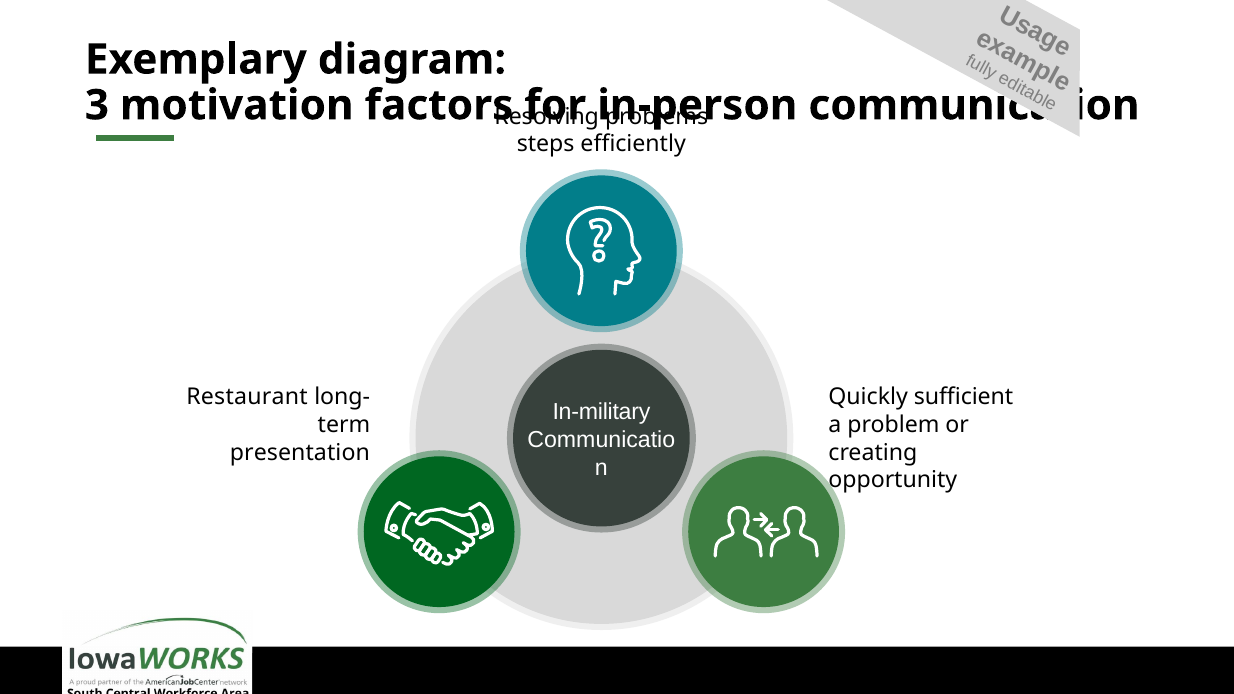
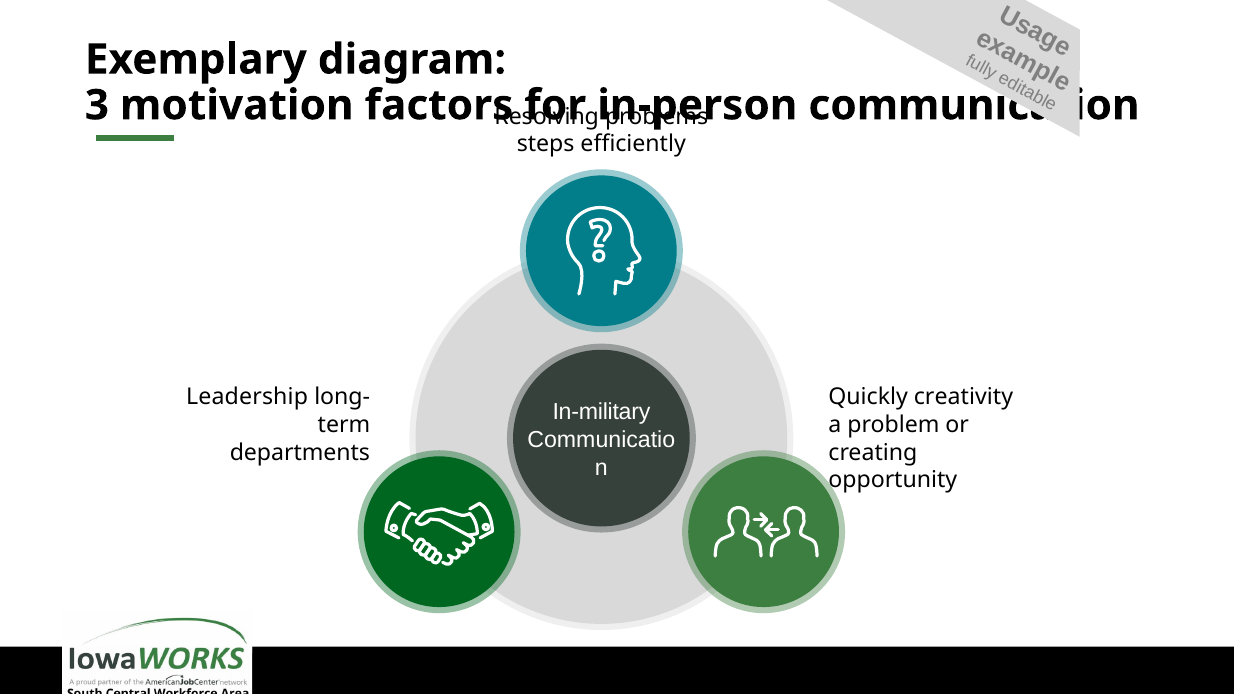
Restaurant: Restaurant -> Leadership (247, 397)
sufficient: sufficient -> creativity (964, 397)
presentation: presentation -> departments (300, 453)
